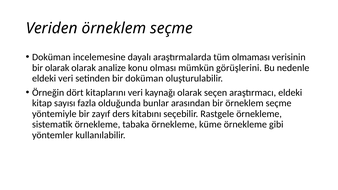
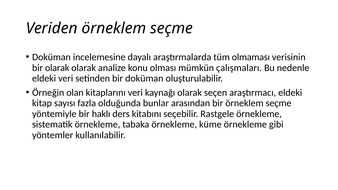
görüşlerini: görüşlerini -> çalışmaları (239, 68)
dört: dört -> olan (75, 93)
zayıf: zayıf -> haklı (101, 114)
